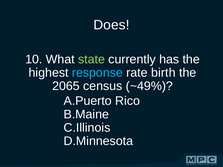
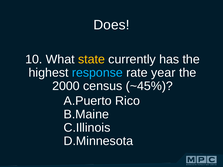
state colour: light green -> yellow (91, 59)
birth: birth -> year (163, 73)
2065: 2065 -> 2000 (66, 86)
~49%: ~49% -> ~45% (149, 86)
